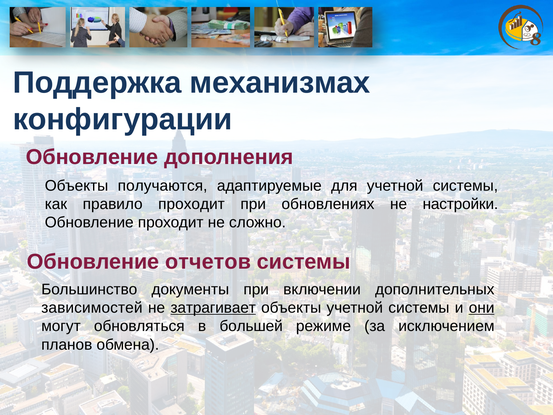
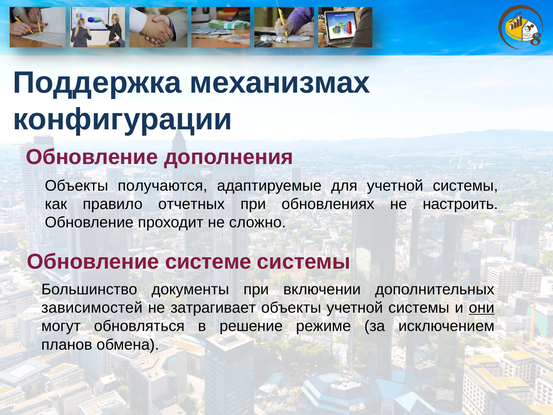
правило проходит: проходит -> отчетных (191, 204)
настройки: настройки -> настроить (460, 204)
отчетов: отчетов -> системе (208, 262)
затрагивает underline: present -> none (213, 308)
большей: большей -> решение (251, 326)
